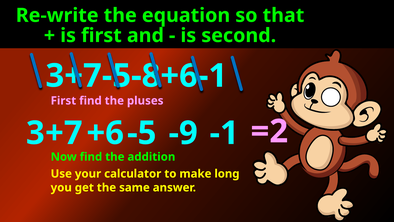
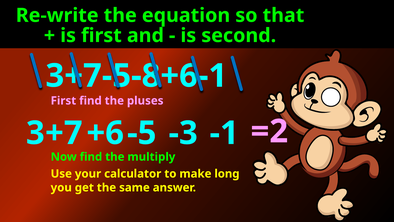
-9: -9 -> -3 (183, 133)
addition: addition -> multiply (151, 157)
